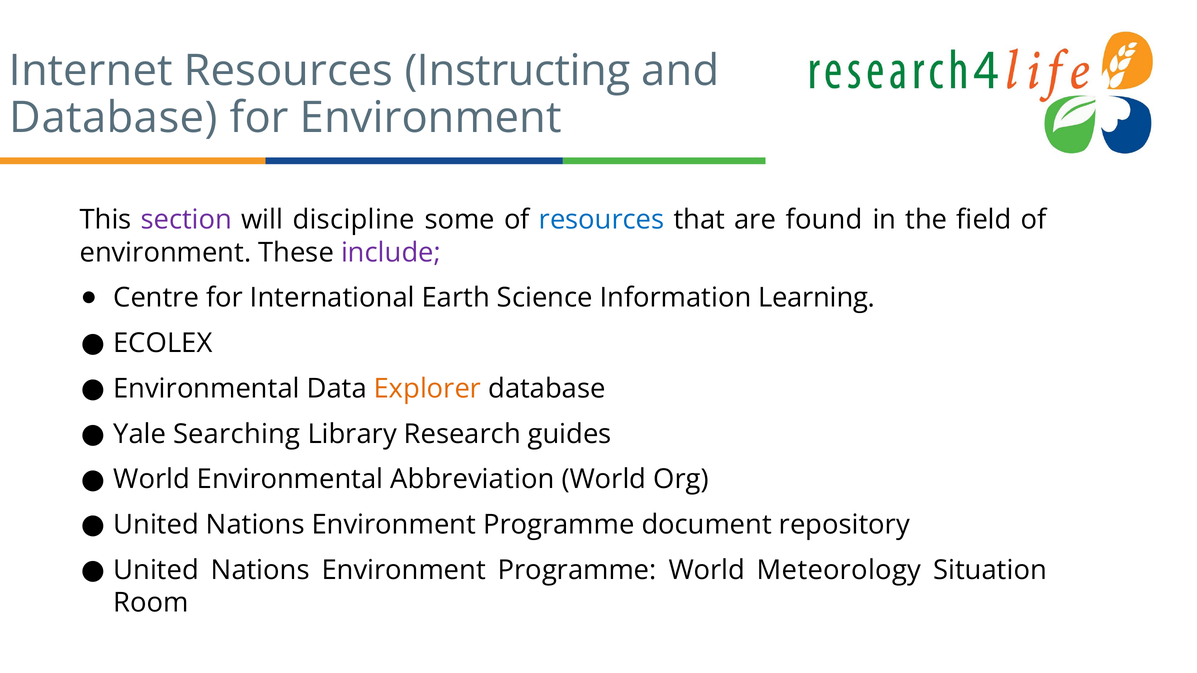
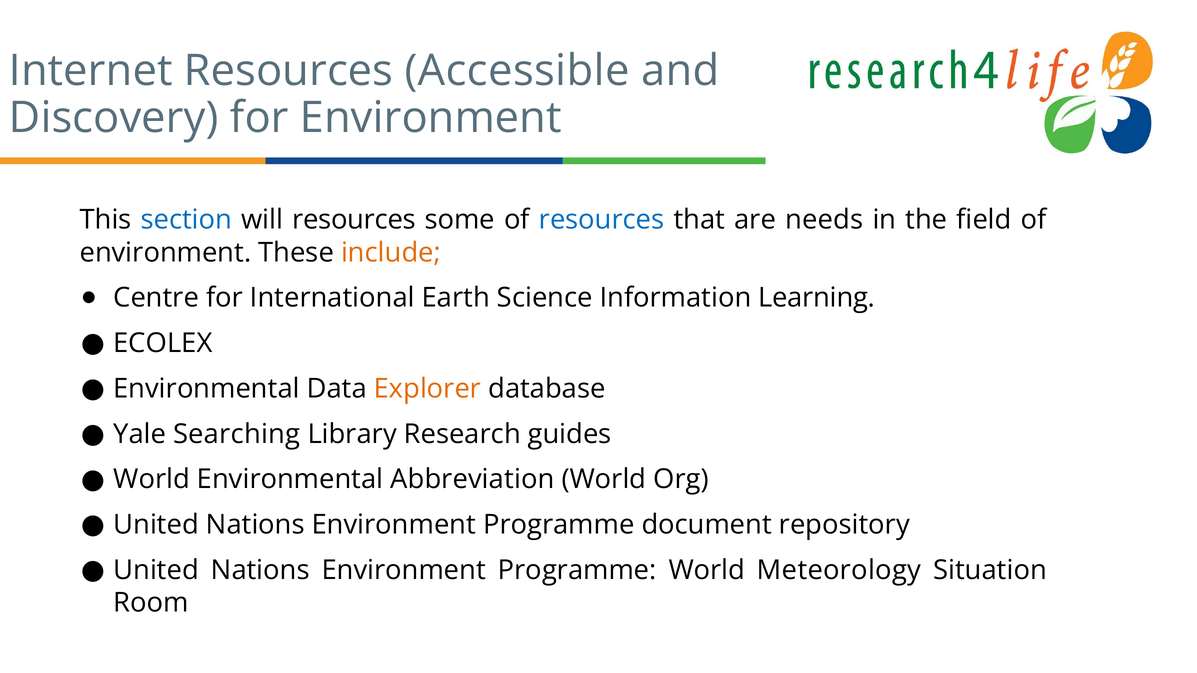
Instructing: Instructing -> Accessible (517, 71)
Database: Database -> Discovery (114, 118)
section colour: purple -> blue (186, 220)
will discipline: discipline -> resources (354, 220)
found: found -> needs (824, 220)
include colour: purple -> orange (391, 253)
